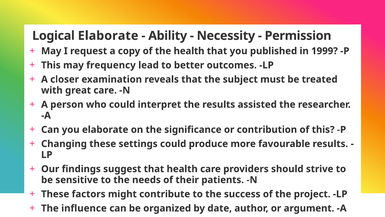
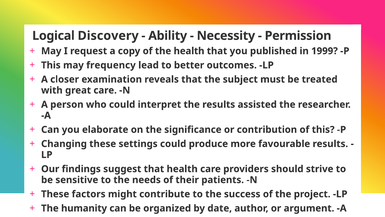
Logical Elaborate: Elaborate -> Discovery (108, 36)
influence: influence -> humanity (84, 208)
